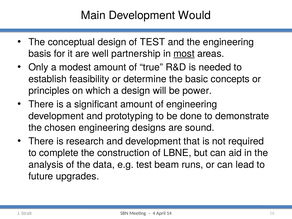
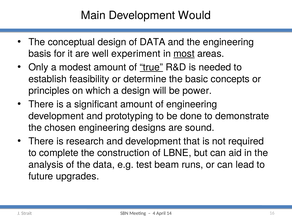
of TEST: TEST -> DATA (153, 42)
partnership: partnership -> experiment (136, 54)
true underline: none -> present (151, 67)
